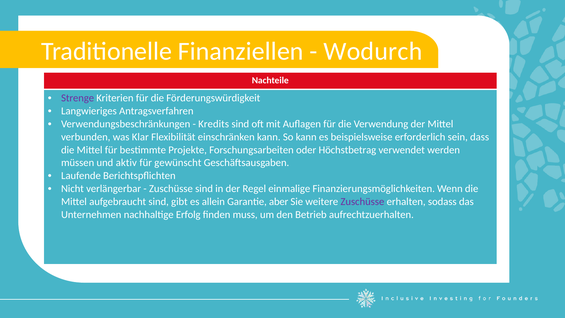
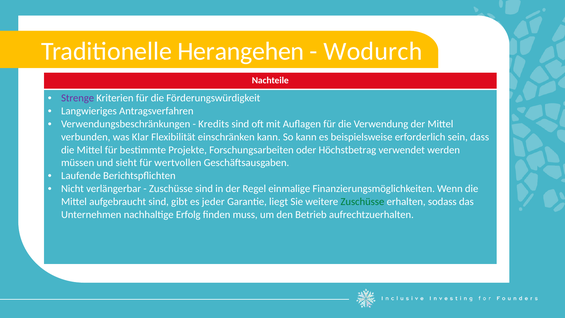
Finanziellen: Finanziellen -> Herangehen (241, 51)
aktiv: aktiv -> sieht (126, 163)
gewünscht: gewünscht -> wertvollen (178, 163)
allein: allein -> jeder (213, 201)
aber: aber -> liegt (279, 201)
Zuschüsse colour: purple -> green (362, 201)
